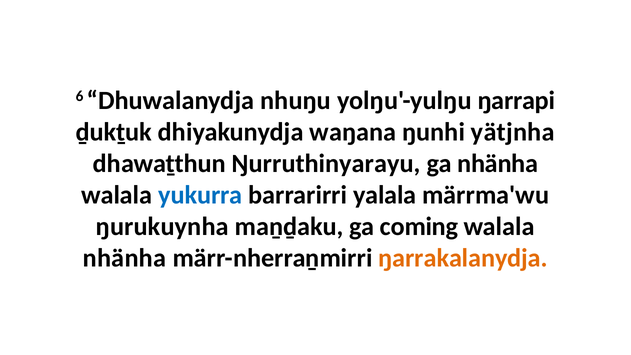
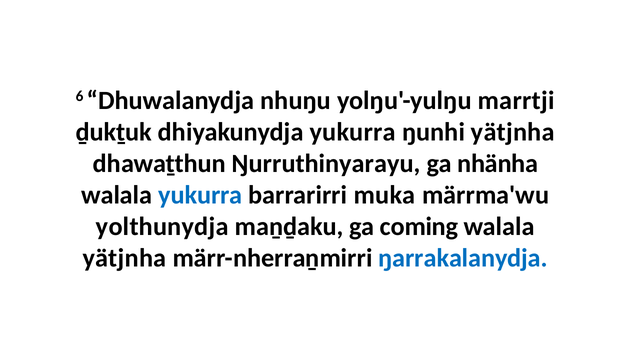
ŋarrapi: ŋarrapi -> marrtji (516, 100)
dhiyakunydja waŋana: waŋana -> yukurra (353, 132)
yalala: yalala -> muka (384, 195)
ŋurukuynha: ŋurukuynha -> yolthunydja (162, 227)
nhänha: nhänha -> yätjnha (124, 258)
ŋarrakalanydja colour: orange -> blue (463, 258)
